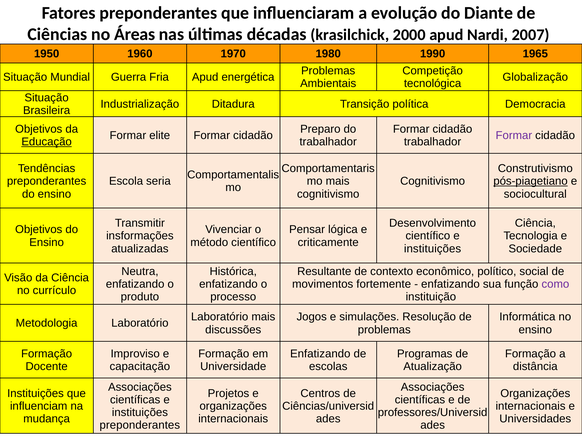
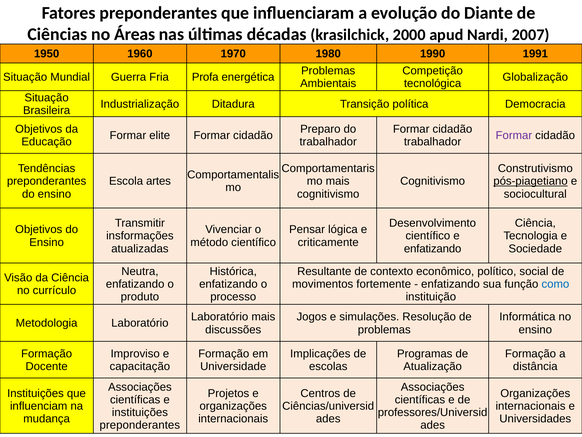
1965: 1965 -> 1991 (535, 54)
Fria Apud: Apud -> Profa (205, 77)
Educação underline: present -> none (47, 142)
seria: seria -> artes (158, 181)
instituições: instituições -> enfatizando (433, 248)
como colour: purple -> blue (555, 284)
Enfatizando: Enfatizando -> Implicações (320, 353)
